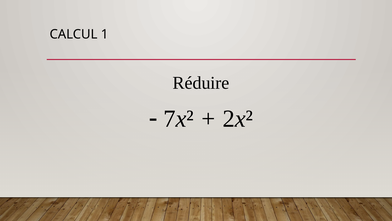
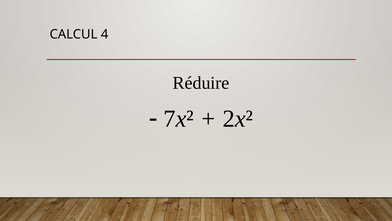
1: 1 -> 4 (105, 34)
